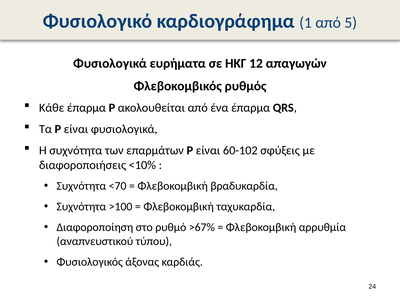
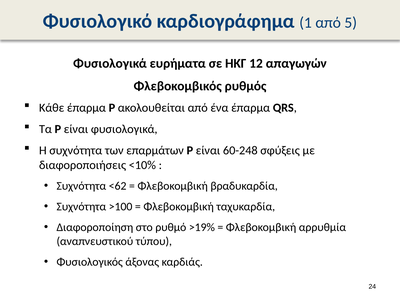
60-102: 60-102 -> 60-248 (240, 151)
<70: <70 -> <62 (118, 186)
>67%: >67% -> >19% (202, 227)
